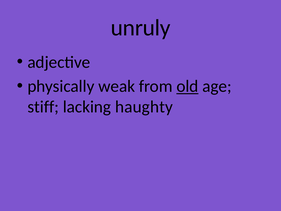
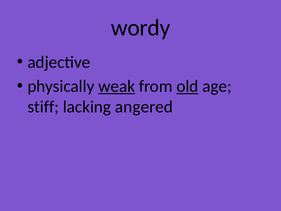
unruly: unruly -> wordy (141, 28)
weak underline: none -> present (117, 86)
haughty: haughty -> angered (144, 107)
